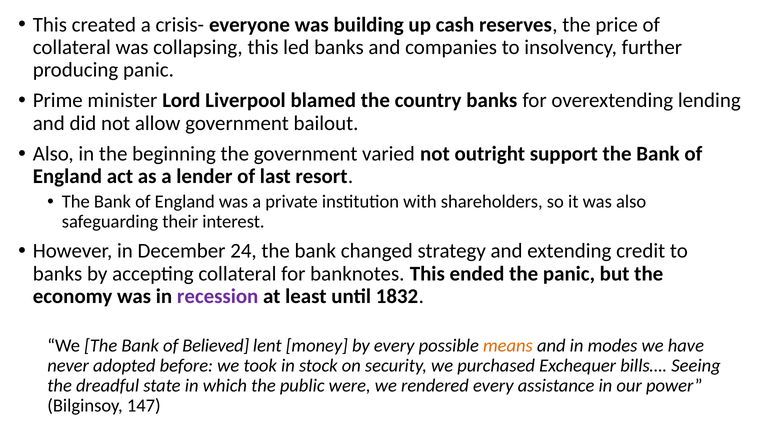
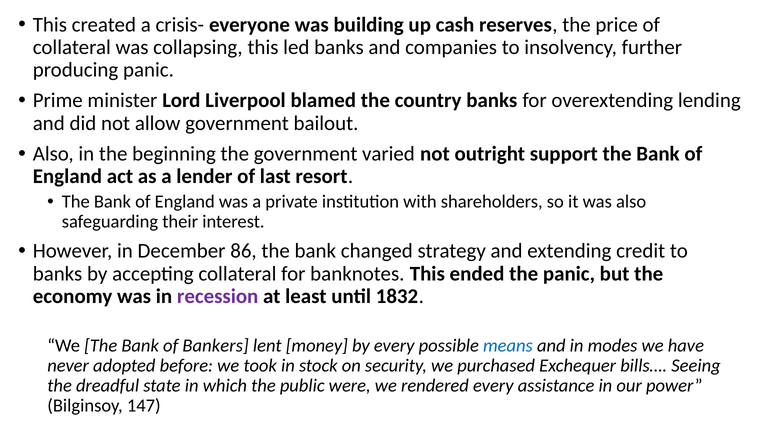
24: 24 -> 86 (244, 251)
Believed: Believed -> Bankers (216, 345)
means colour: orange -> blue (508, 345)
